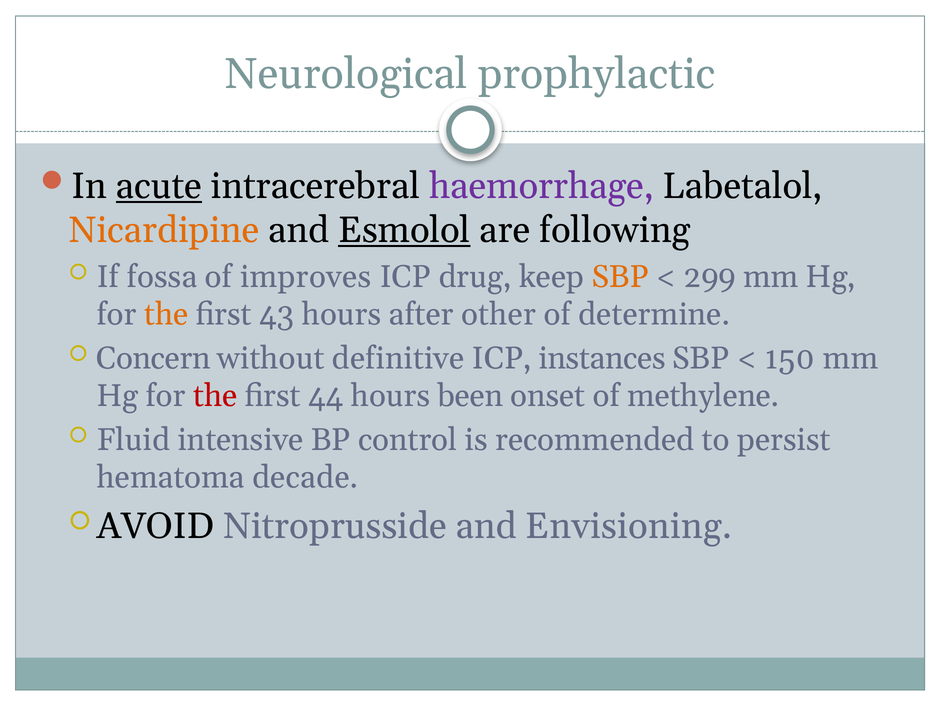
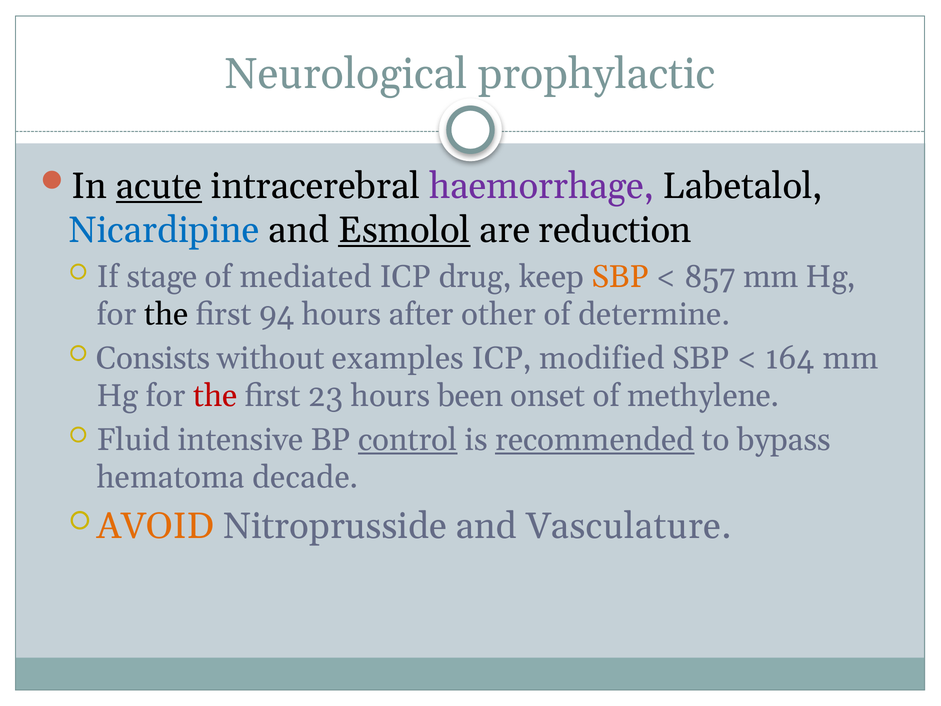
Nicardipine colour: orange -> blue (164, 230)
following: following -> reduction (615, 230)
fossa: fossa -> stage (162, 277)
improves: improves -> mediated (306, 277)
299: 299 -> 857 (710, 277)
the colour: orange -> black (166, 314)
43: 43 -> 94 (277, 314)
Concern: Concern -> Consists (153, 358)
definitive: definitive -> examples (398, 358)
instances: instances -> modified (602, 358)
150: 150 -> 164 (790, 358)
44: 44 -> 23 (326, 396)
control underline: none -> present (408, 440)
recommended underline: none -> present (595, 440)
persist: persist -> bypass (784, 440)
AVOID colour: black -> orange (156, 526)
Envisioning: Envisioning -> Vasculature (629, 526)
